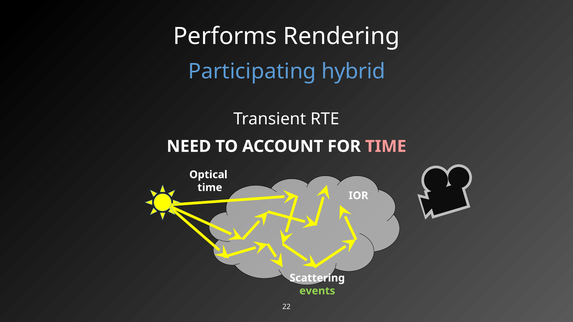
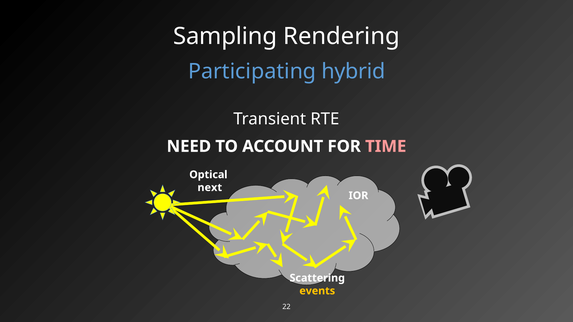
Performs: Performs -> Sampling (225, 36)
time: time -> next (210, 188)
events colour: light green -> yellow (317, 291)
